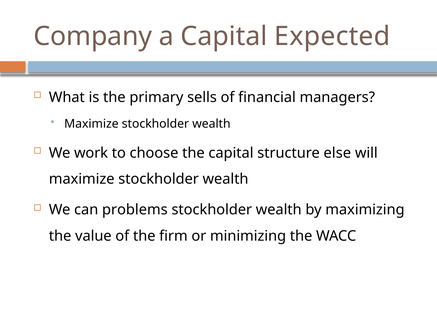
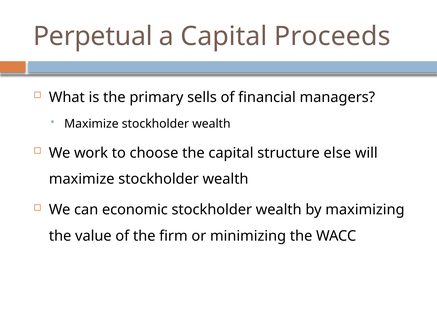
Company: Company -> Perpetual (93, 36)
Expected: Expected -> Proceeds (332, 36)
problems: problems -> economic (135, 209)
